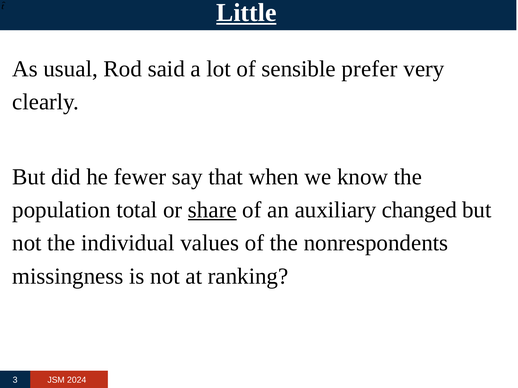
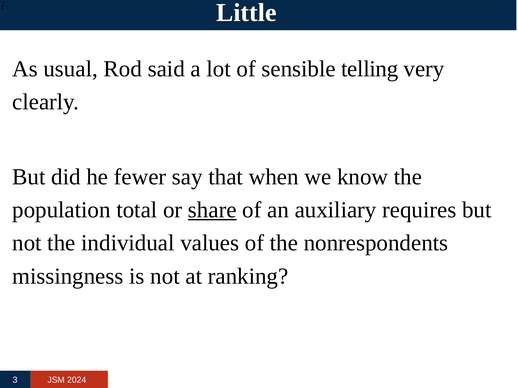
Little underline: present -> none (246, 13)
prefer: prefer -> telling (370, 69)
changed: changed -> requires (419, 210)
